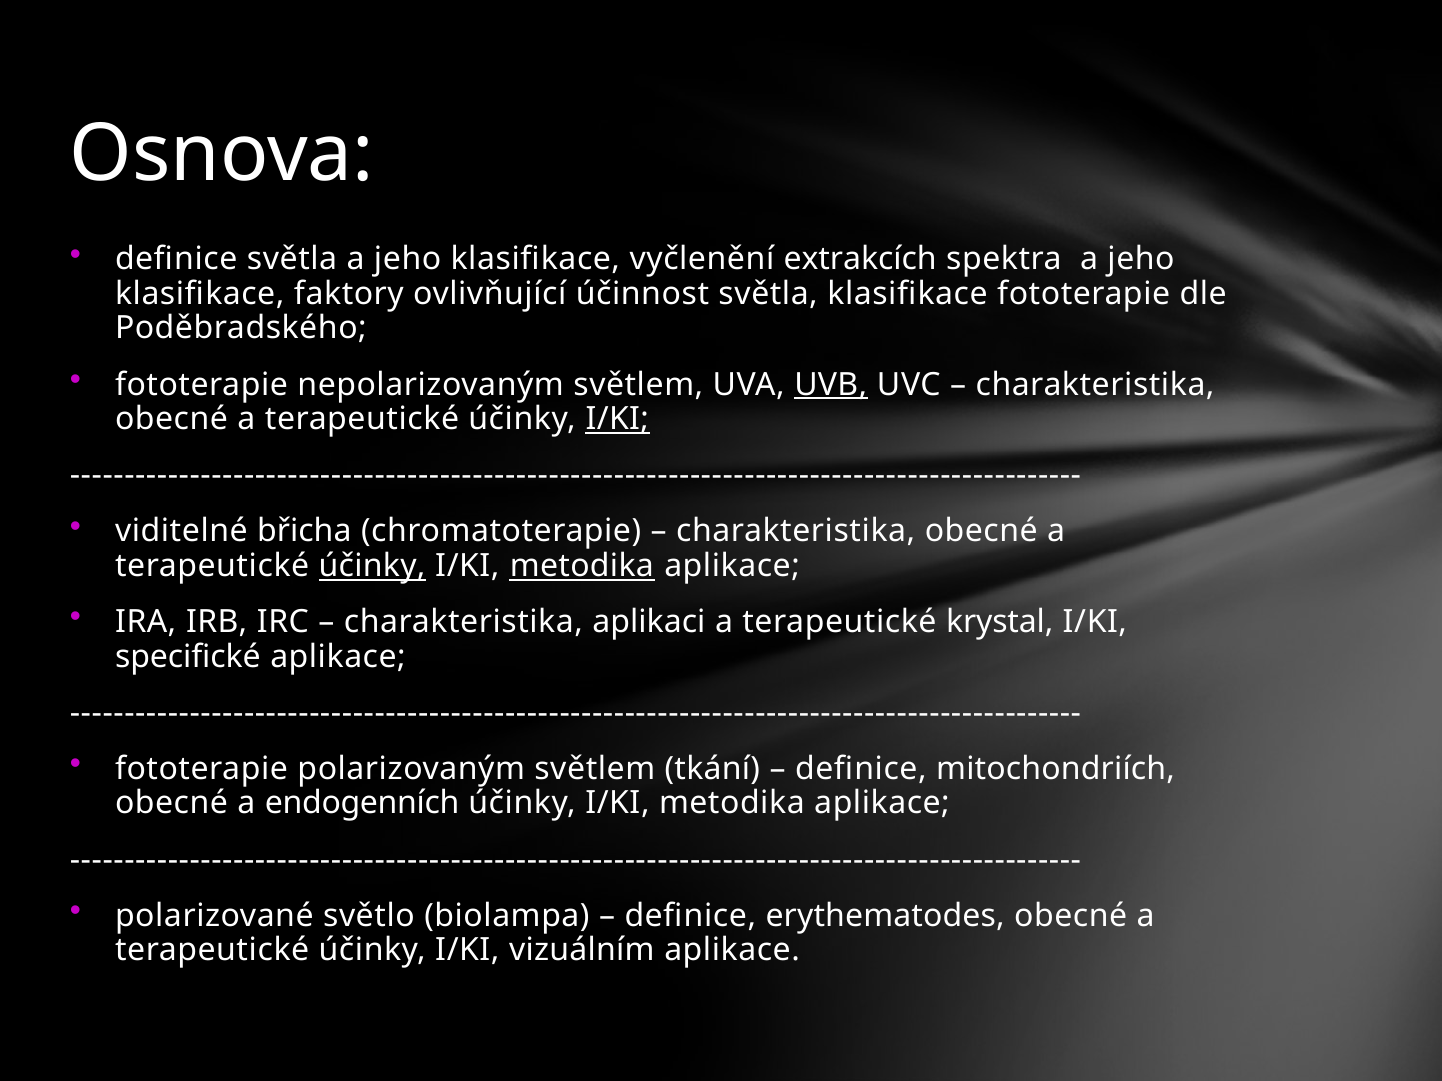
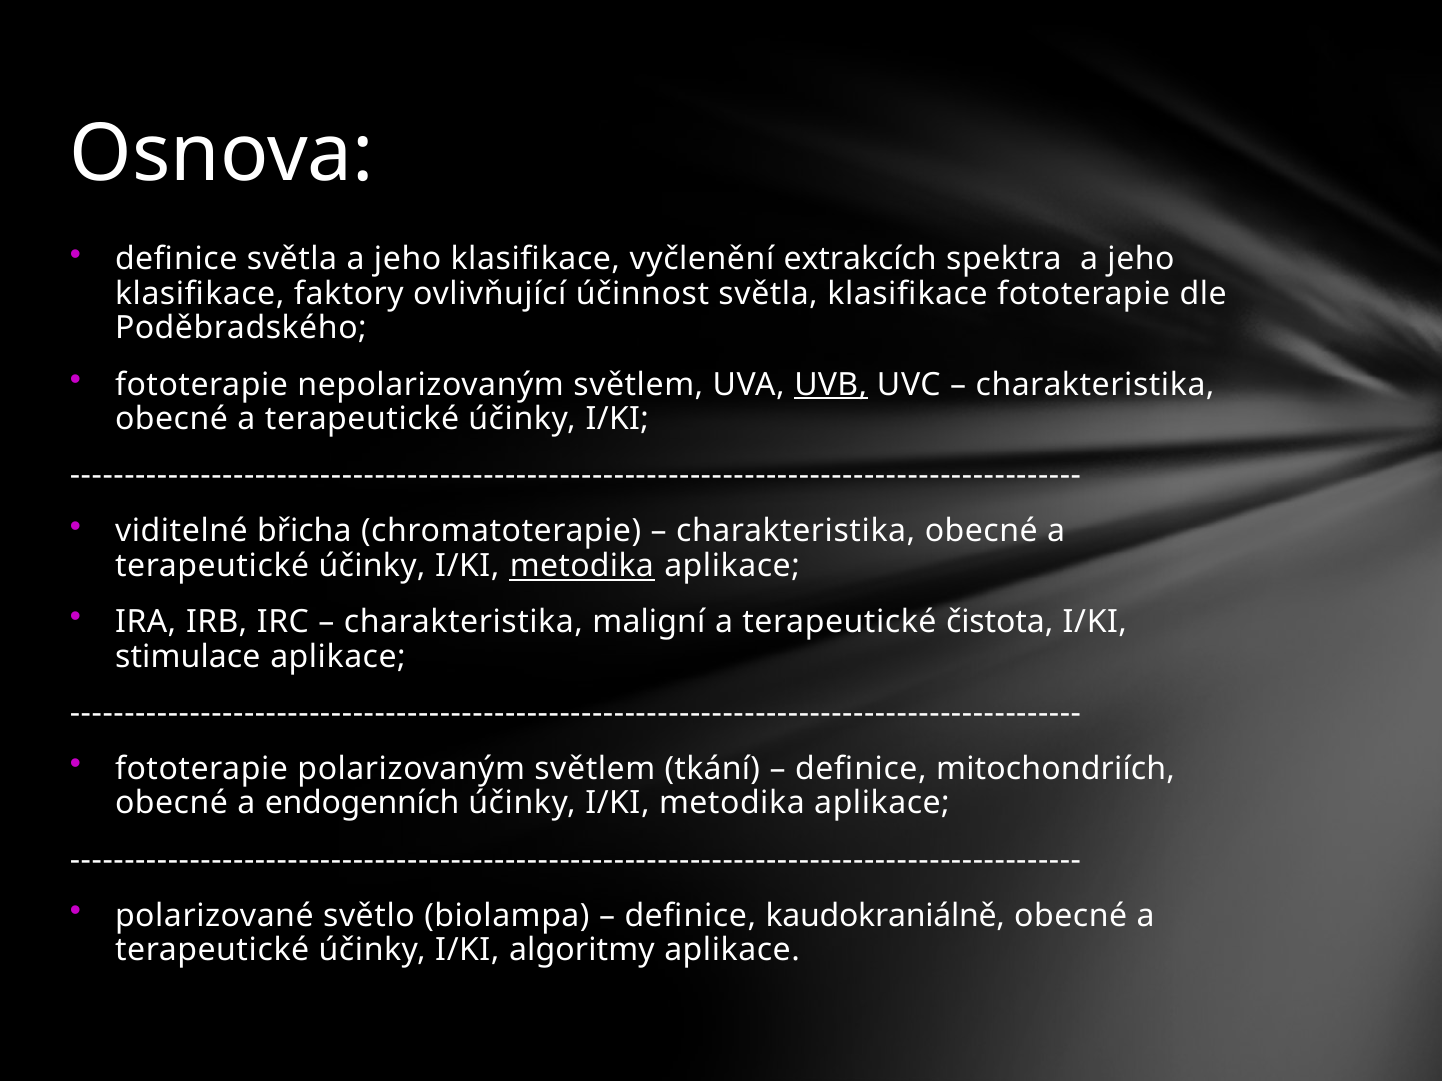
I/KI underline: present -> none (617, 419)
účinky underline: present -> none (372, 566)
aplikaci: aplikaci -> maligní (649, 622)
krystal: krystal -> čistota (1000, 622)
specifické: specifické -> stimulace (188, 657)
erythematodes: erythematodes -> kaudokraniálně (885, 916)
vizuálním: vizuálním -> algoritmy (582, 951)
